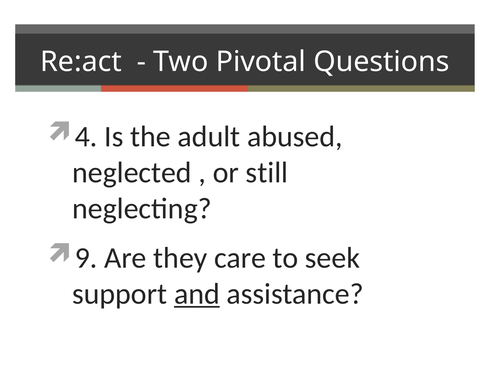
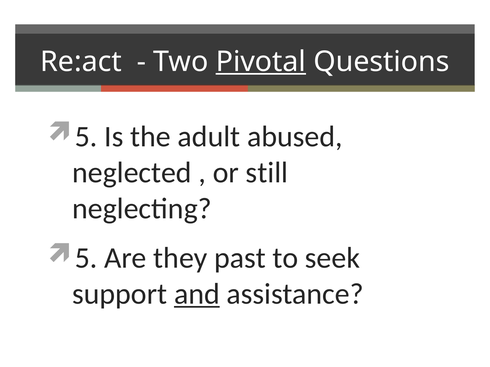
Pivotal underline: none -> present (261, 62)
4: 4 -> 5 (86, 137)
9: 9 -> 5 (86, 258)
care: care -> past (240, 258)
